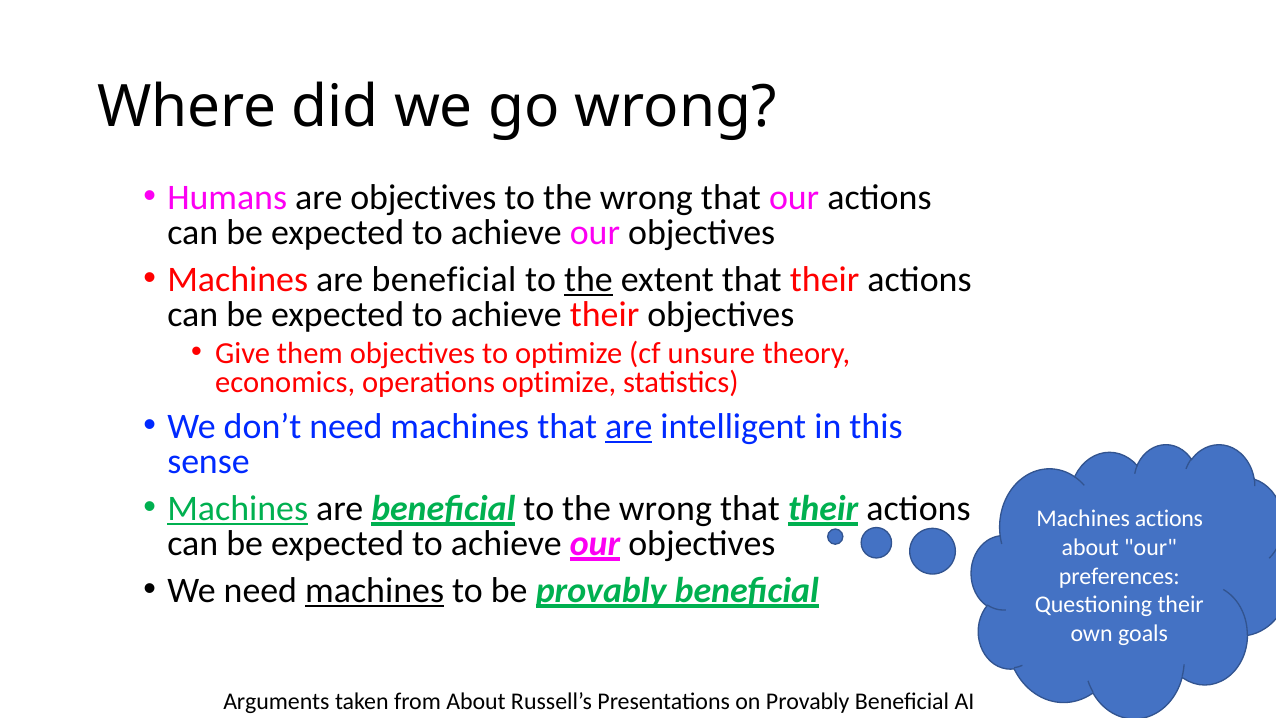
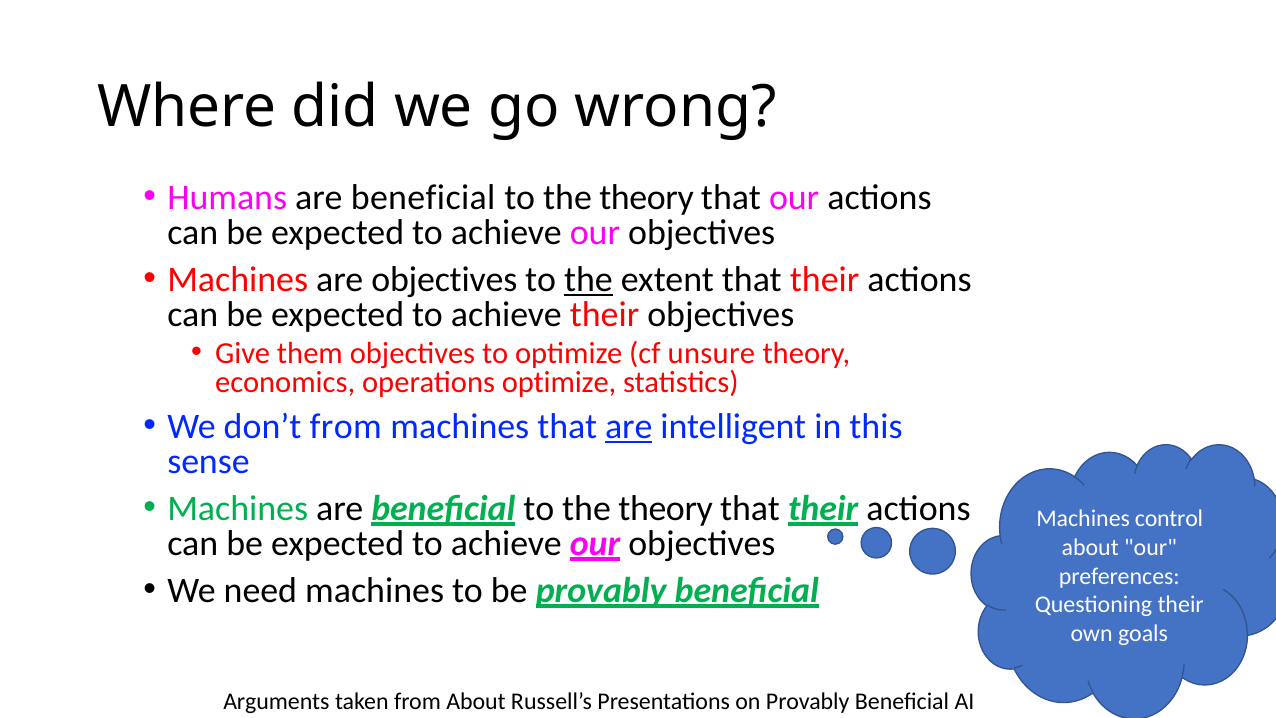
Humans are objectives: objectives -> beneficial (423, 198)
wrong: wrong -> theory (647, 198)
beneficial: beneficial -> objectives (444, 280)
don’t need: need -> from (346, 427)
Machines underline: present -> none (238, 509)
wrong: wrong -> theory (666, 509)
Machines actions: actions -> control (1169, 519)
machines underline: present -> none (375, 590)
